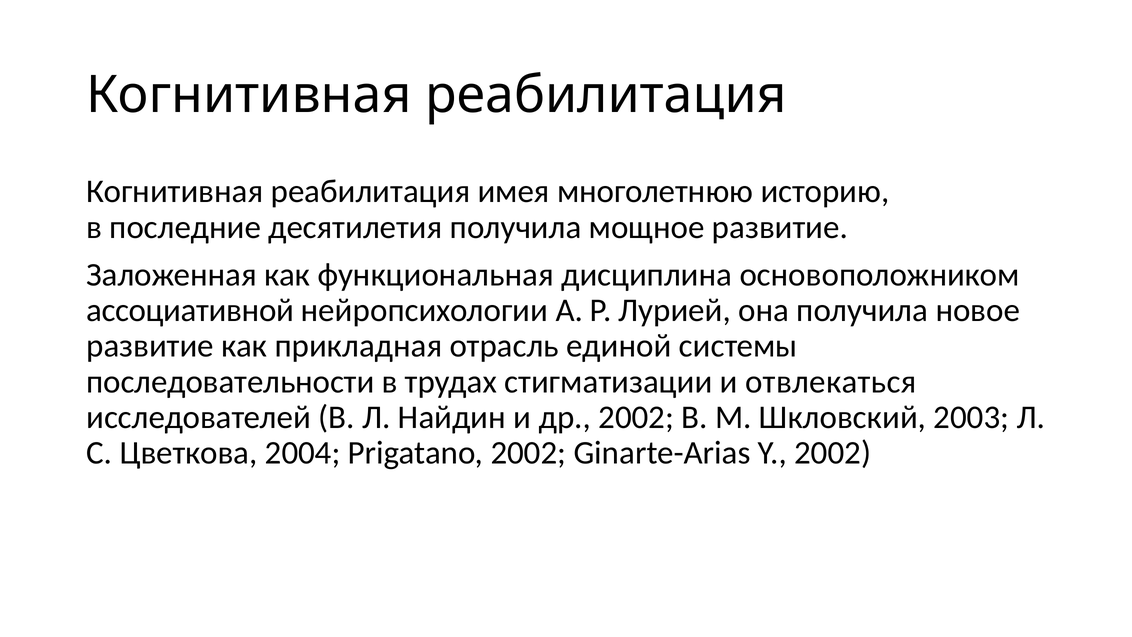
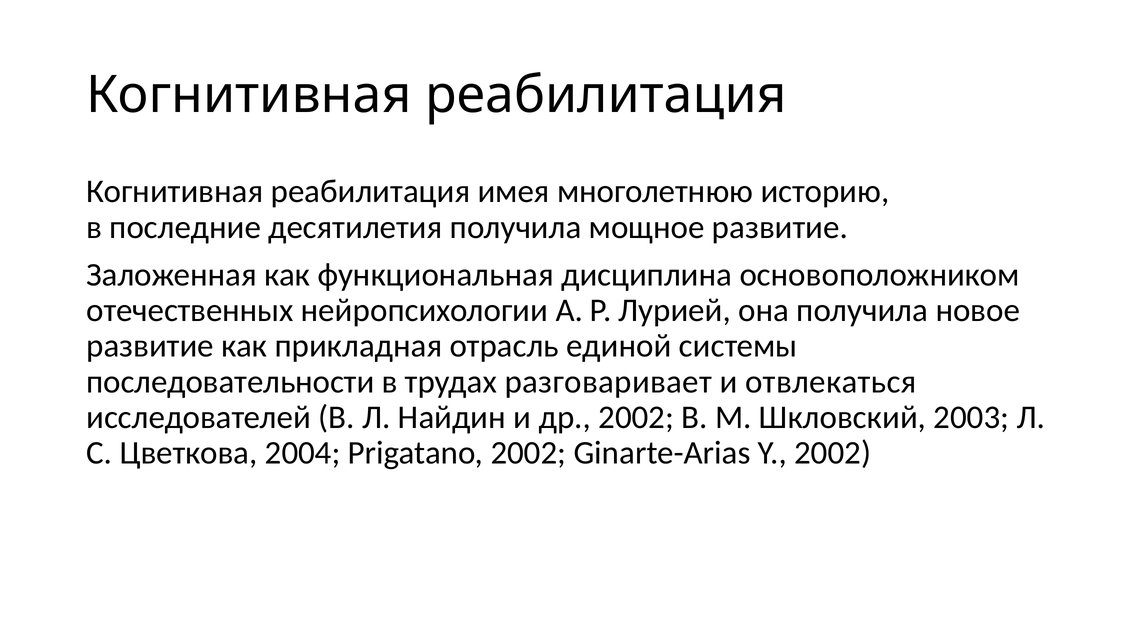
ассоциативной: ассоциативной -> отечественных (190, 310)
стигматизации: стигматизации -> разговаривает (608, 382)
